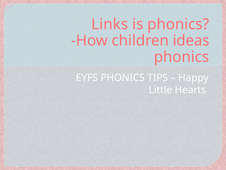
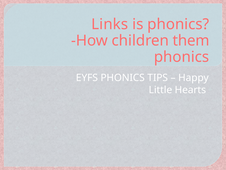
ideas: ideas -> them (191, 40)
